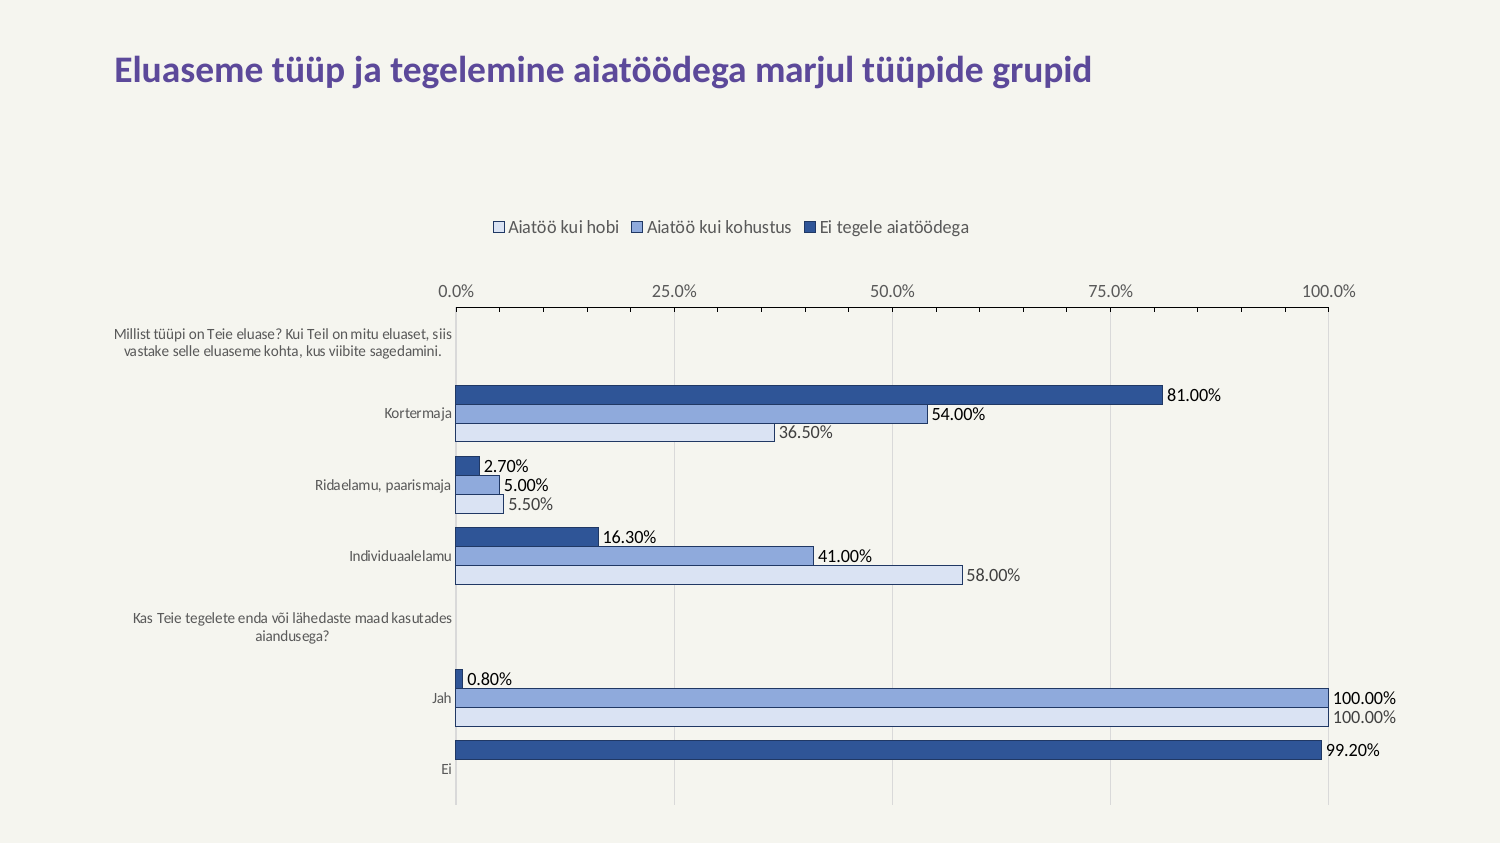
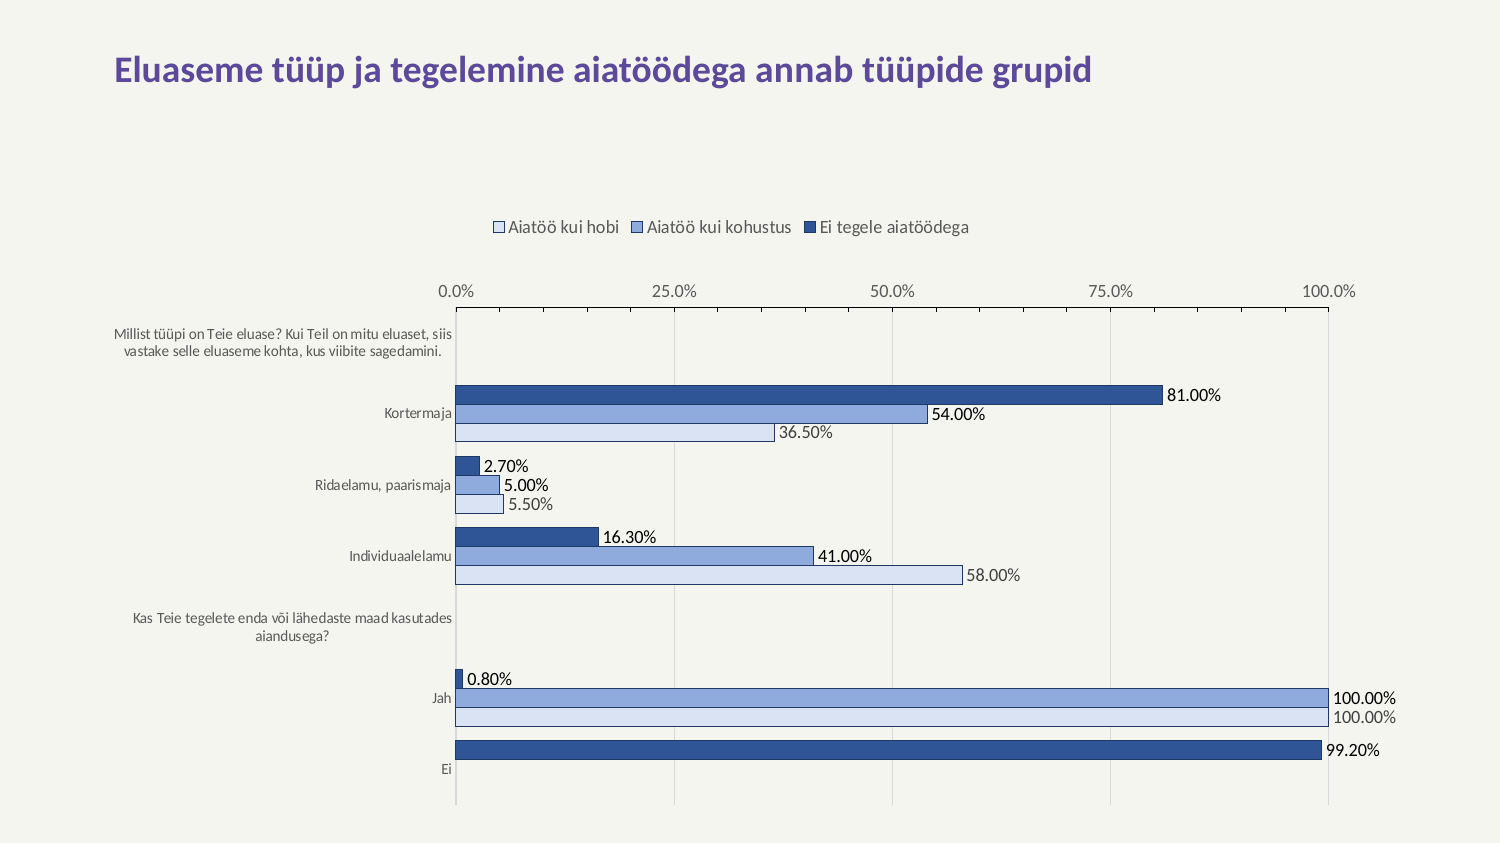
marjul: marjul -> annab (804, 71)
